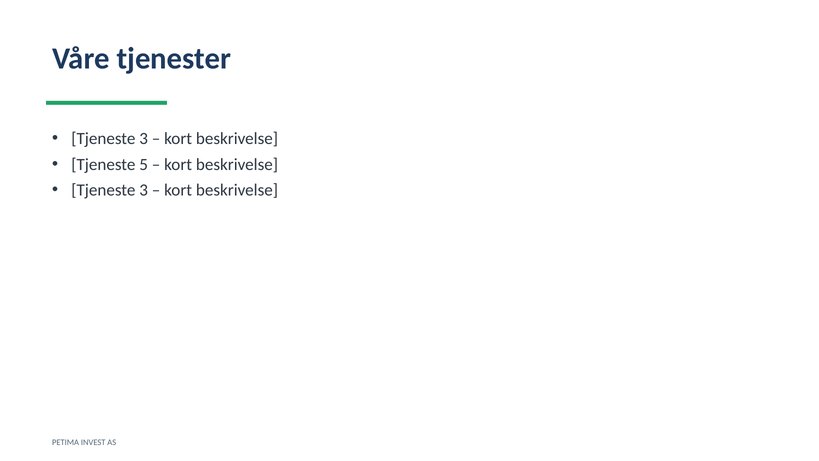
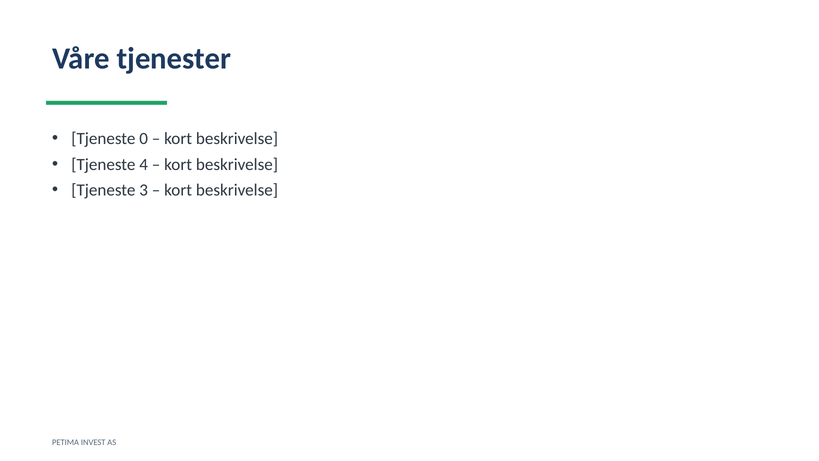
3: 3 -> 0 (144, 139)
5: 5 -> 4 (144, 164)
